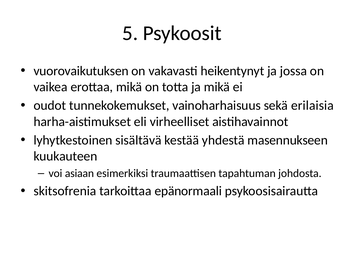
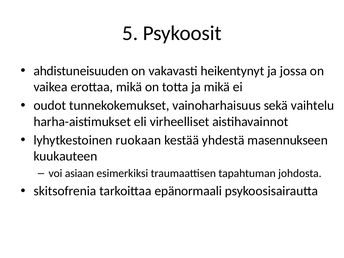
vuorovaikutuksen: vuorovaikutuksen -> ahdistuneisuuden (81, 71)
erilaisia: erilaisia -> vaihtelu (312, 106)
sisältävä: sisältävä -> ruokaan (138, 140)
